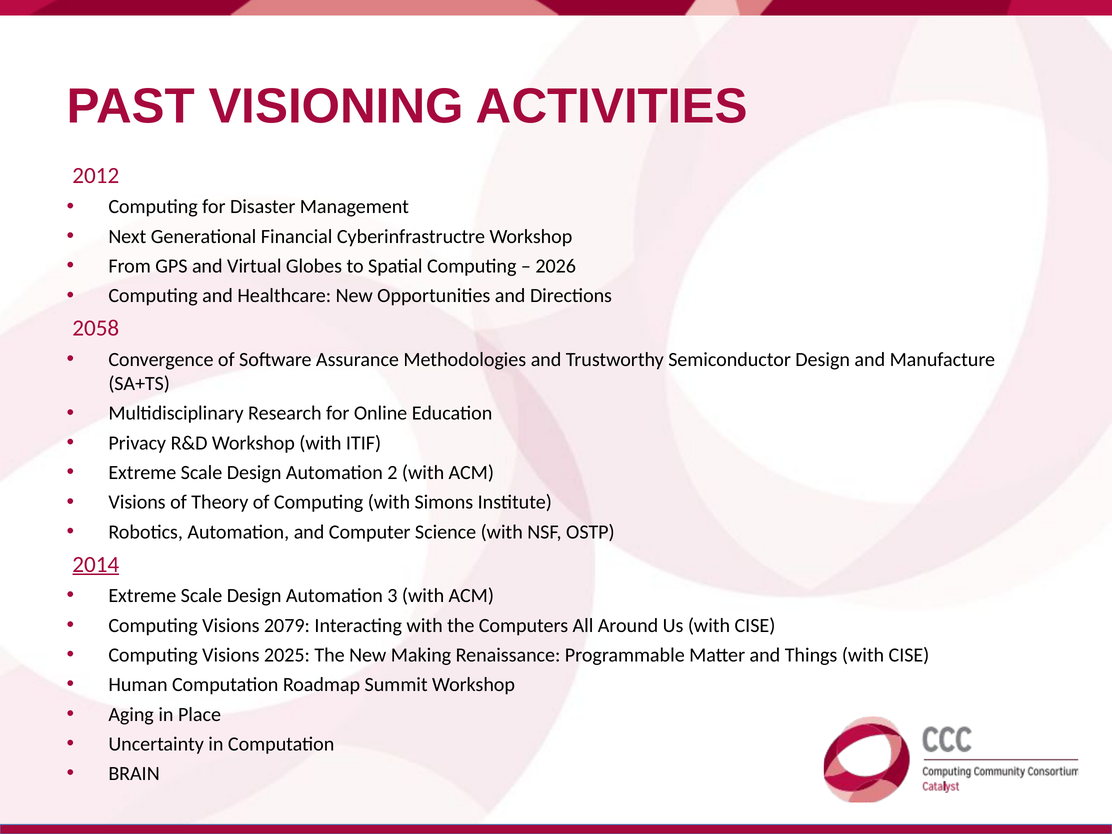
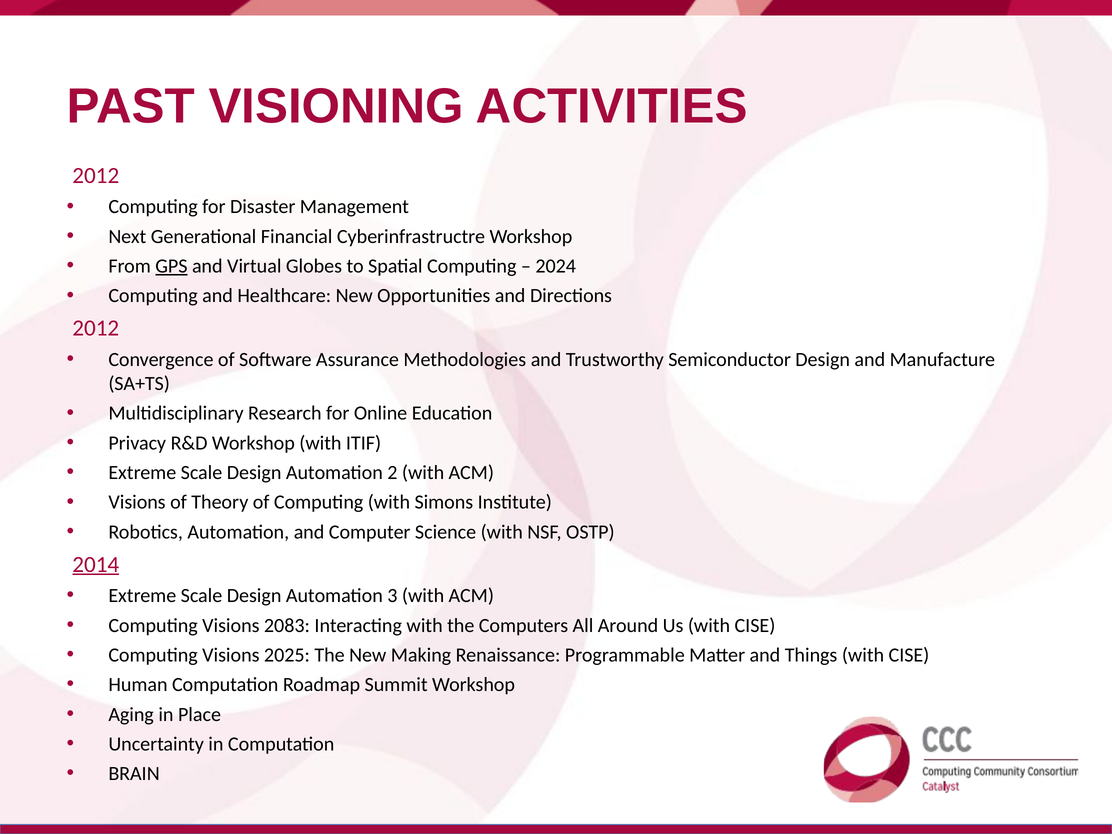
GPS underline: none -> present (171, 266)
2026: 2026 -> 2024 (556, 266)
2058: 2058 -> 2012 (96, 328)
2079: 2079 -> 2083 (287, 625)
